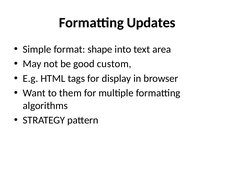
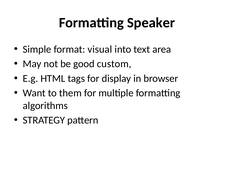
Updates: Updates -> Speaker (151, 23)
shape: shape -> visual (100, 49)
